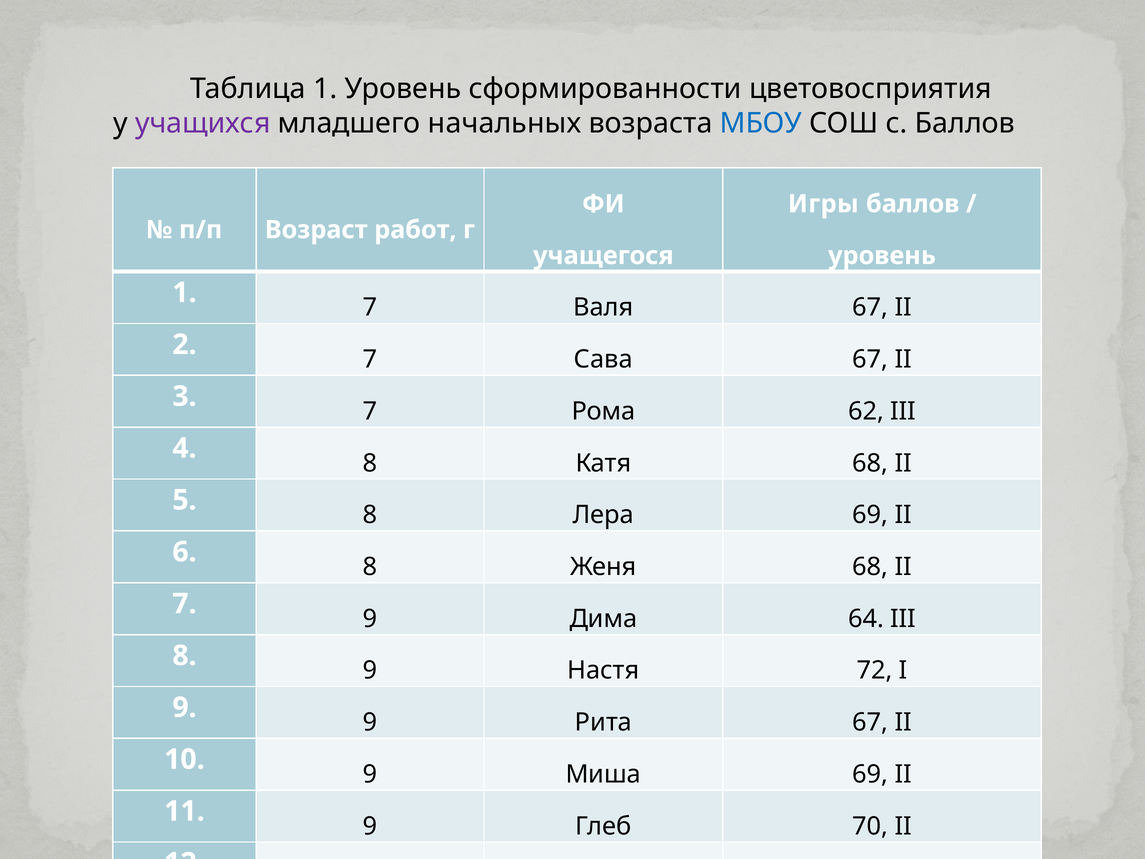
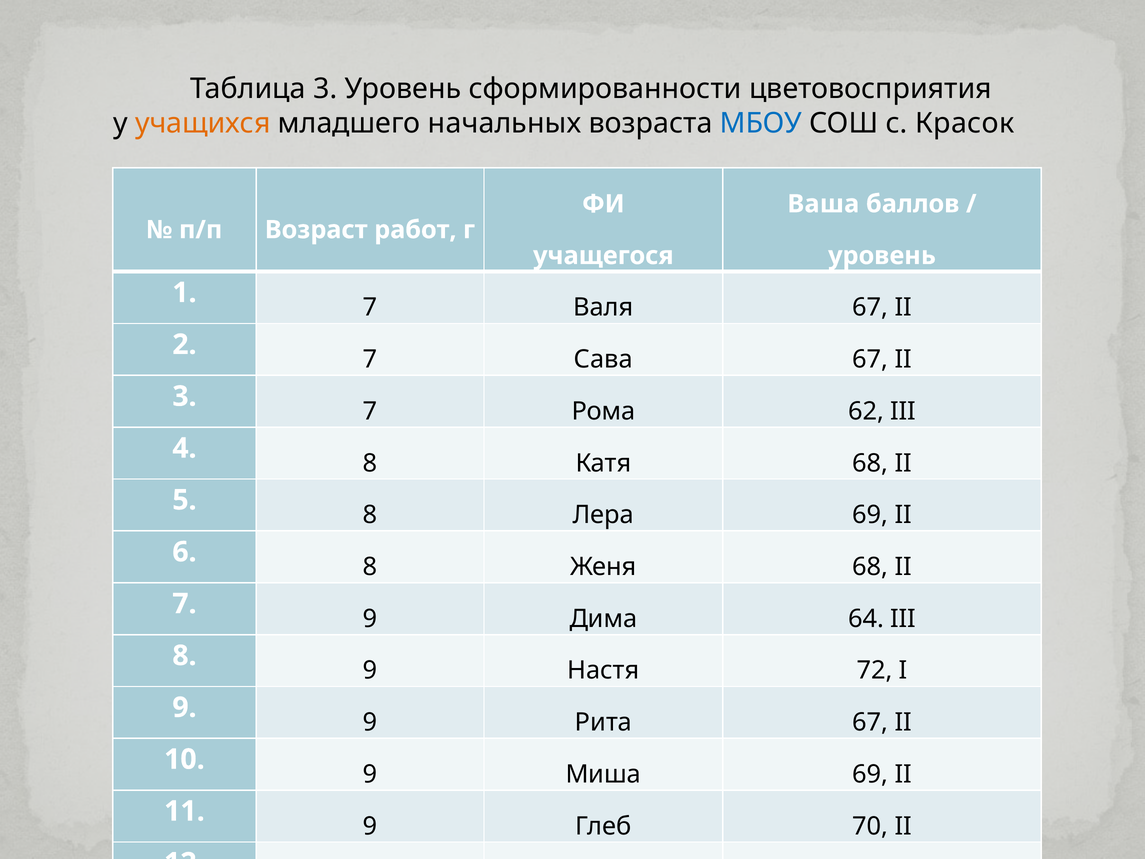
Таблица 1: 1 -> 3 (325, 89)
учащихся colour: purple -> orange (203, 123)
с Баллов: Баллов -> Красок (965, 123)
Игры: Игры -> Ваша (823, 204)
